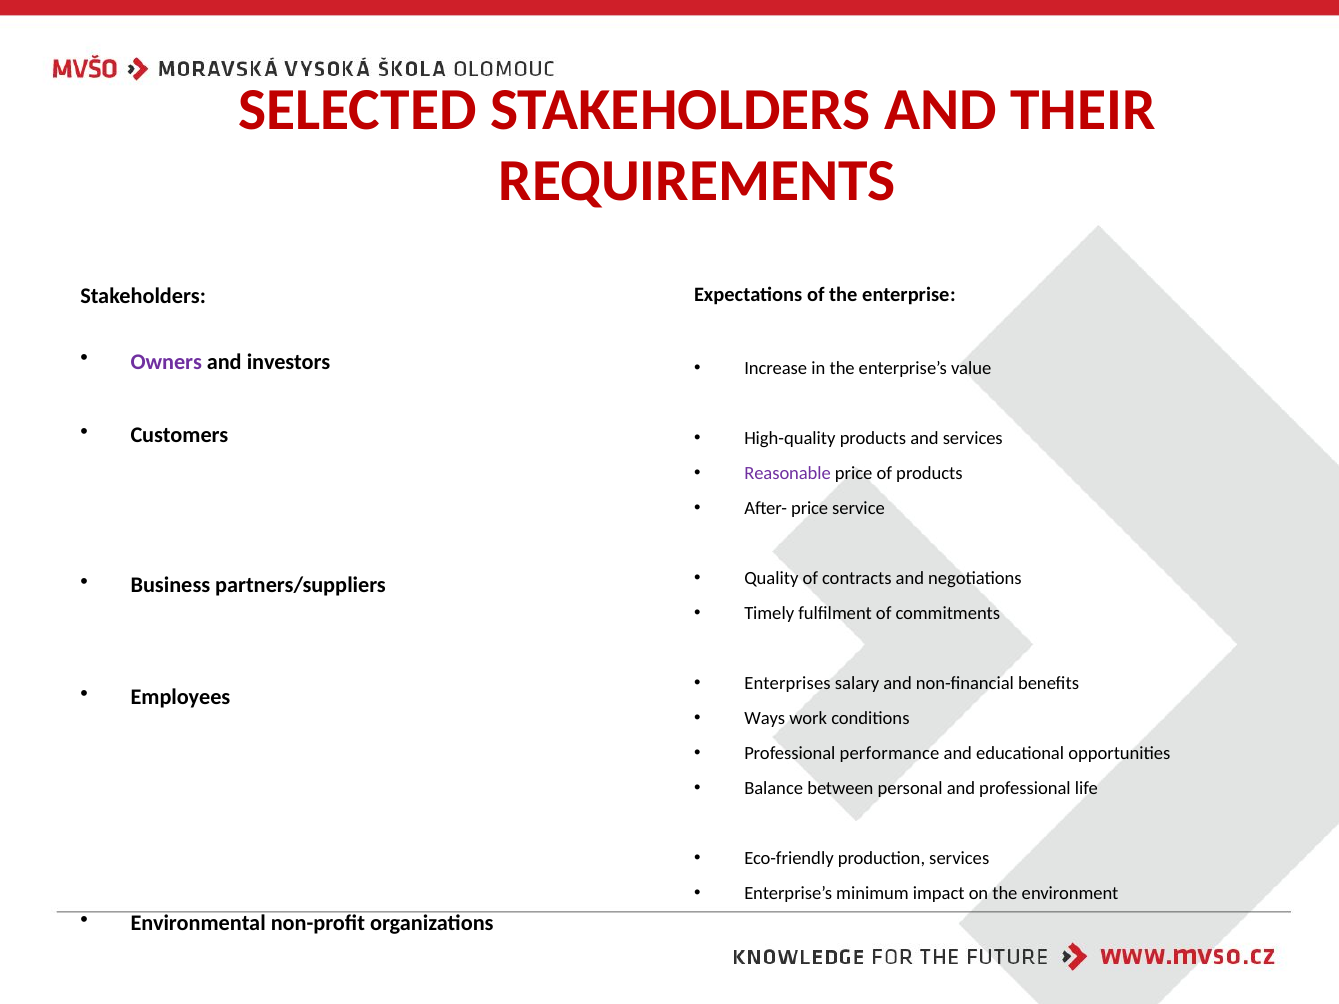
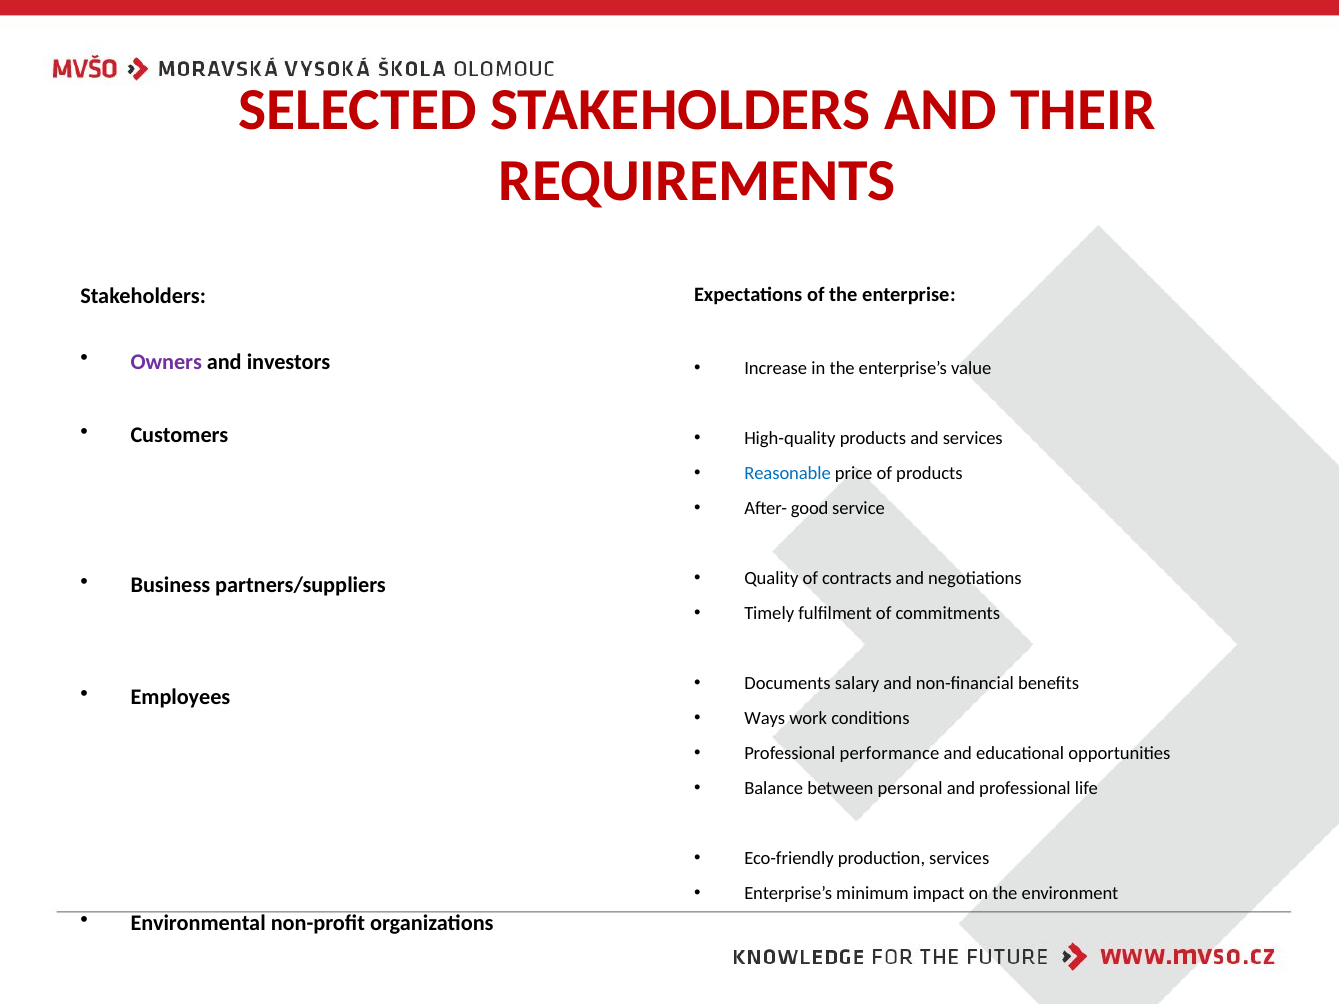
Reasonable colour: purple -> blue (788, 474)
After- price: price -> good (810, 509)
Enterprises: Enterprises -> Documents (788, 684)
